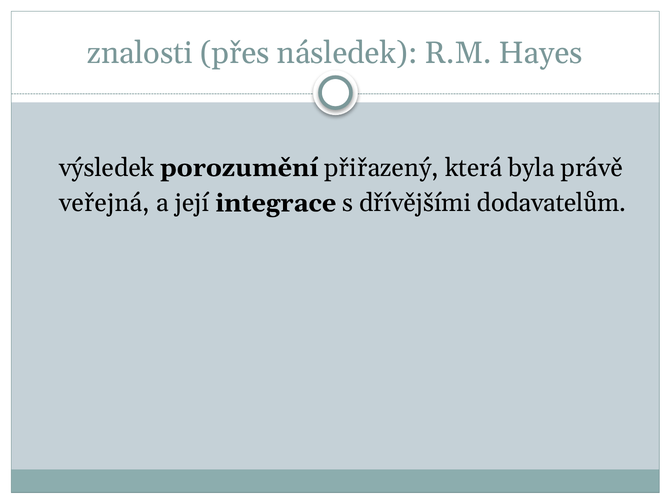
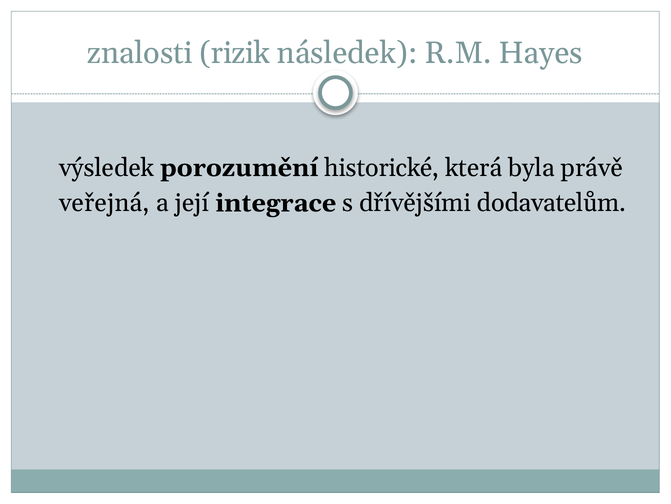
přes: přes -> rizik (235, 53)
přiřazený: přiřazený -> historické (382, 167)
